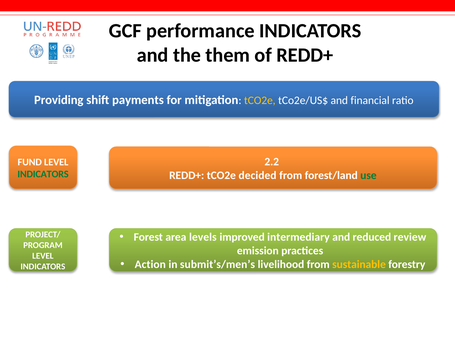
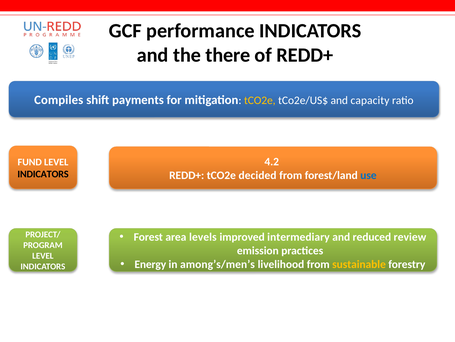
them: them -> there (228, 55)
Providing: Providing -> Compiles (59, 100)
financial: financial -> capacity (370, 100)
2.2: 2.2 -> 4.2 (272, 161)
INDICATORS colour: green -> black (43, 174)
use colour: green -> blue (368, 175)
Action: Action -> Energy (150, 264)
submit’s/men’s: submit’s/men’s -> among’s/men’s (217, 264)
